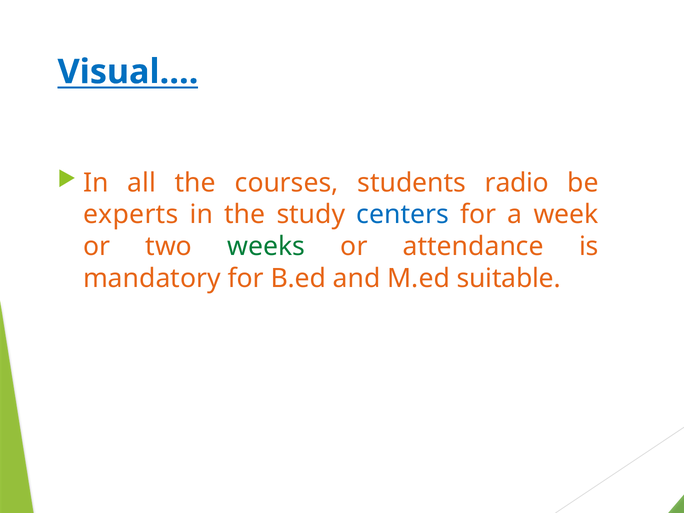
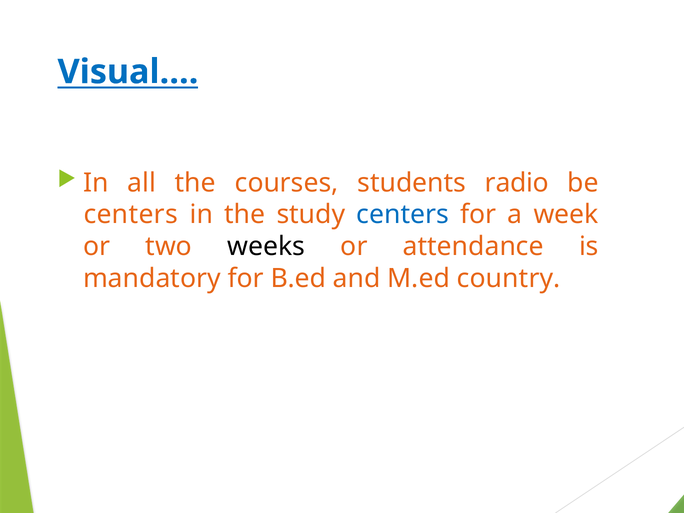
experts: experts -> centers (131, 215)
weeks colour: green -> black (266, 247)
suitable: suitable -> country (509, 278)
